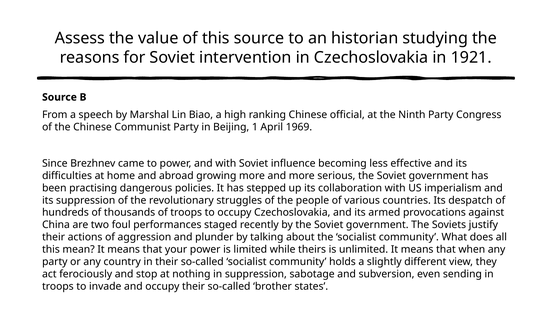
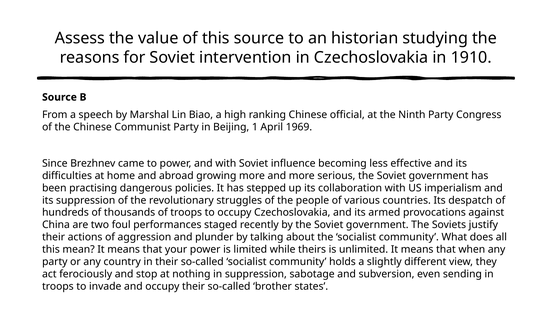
1921: 1921 -> 1910 (471, 57)
